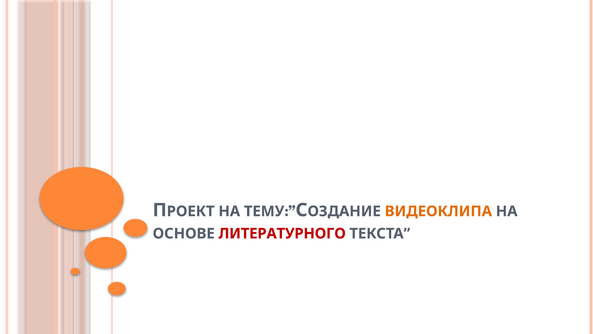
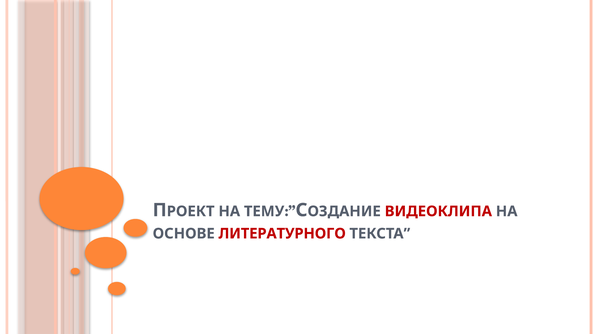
ВИДЕОКЛИПА colour: orange -> red (438, 211)
